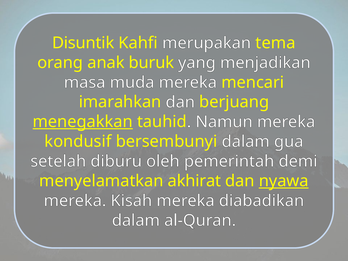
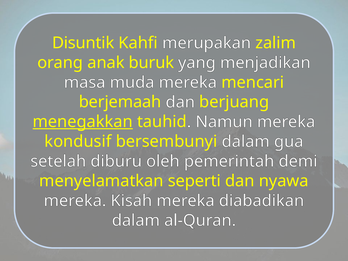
tema: tema -> zalim (276, 43)
imarahkan: imarahkan -> berjemaah (120, 102)
akhirat: akhirat -> seperti (194, 181)
nyawa underline: present -> none (284, 181)
